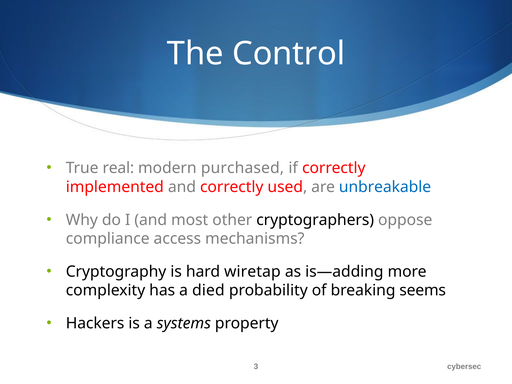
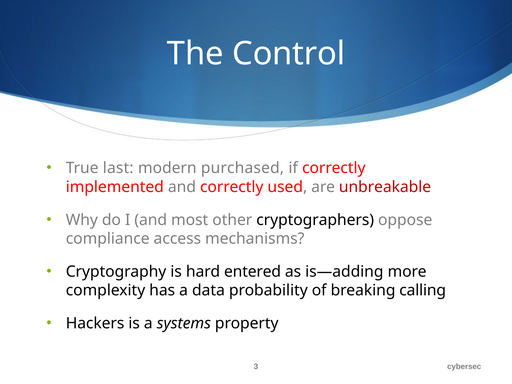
real: real -> last (118, 168)
unbreakable colour: blue -> red (385, 187)
wiretap: wiretap -> entered (253, 272)
died: died -> data (208, 290)
seems: seems -> calling (423, 290)
